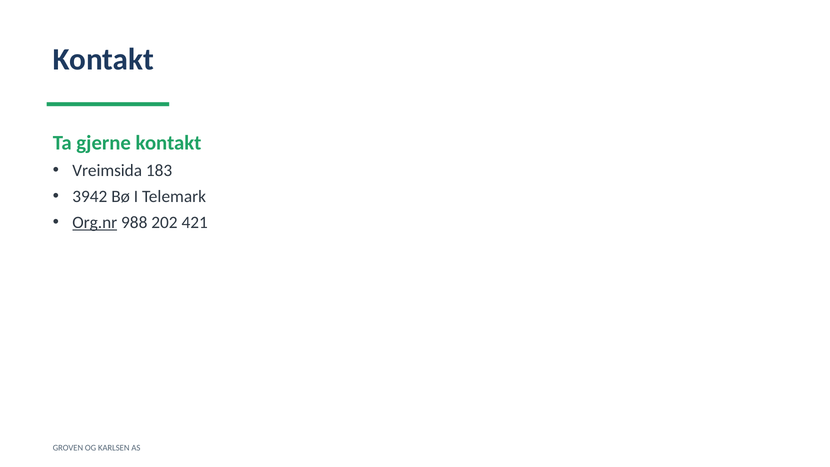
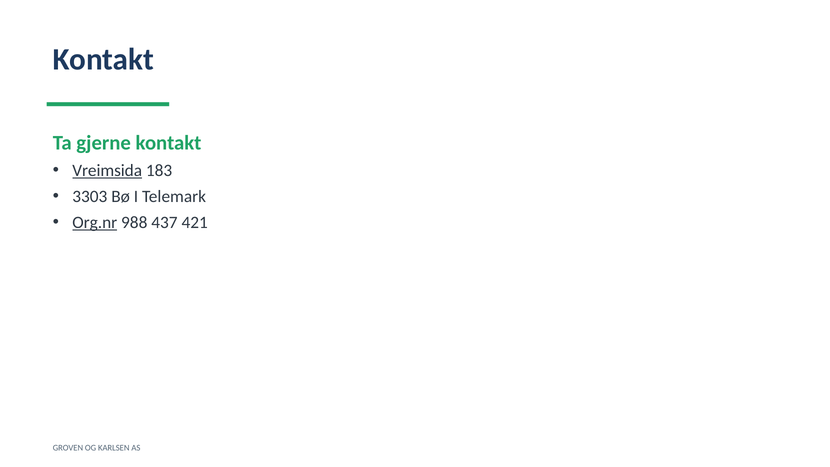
Vreimsida underline: none -> present (107, 171)
3942: 3942 -> 3303 (90, 197)
202: 202 -> 437 (164, 223)
